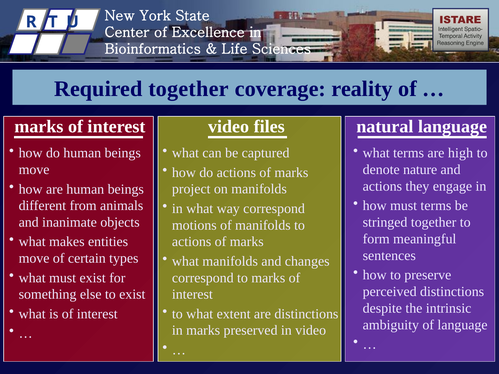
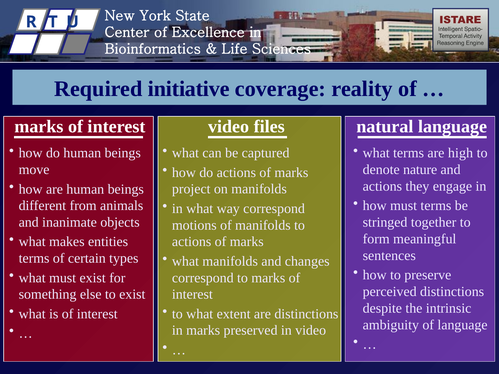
Required together: together -> initiative (189, 89)
move: move -> terms (34, 259)
